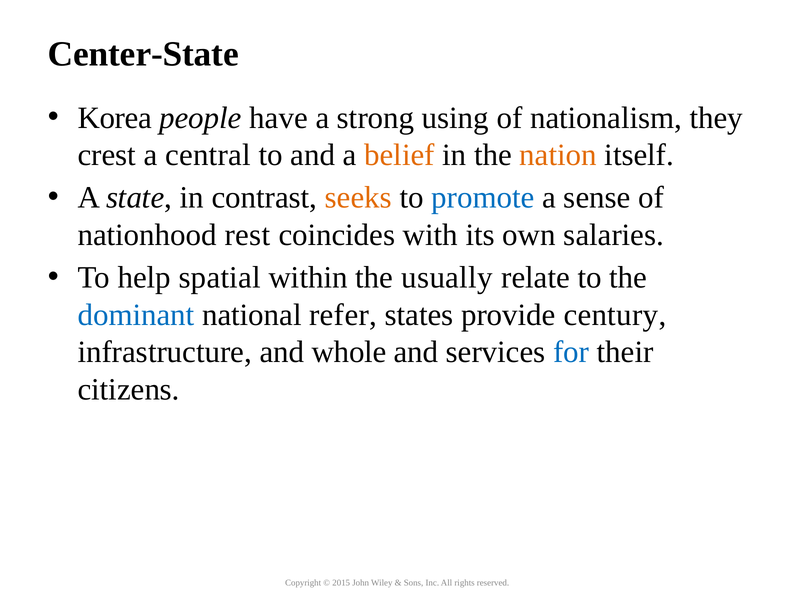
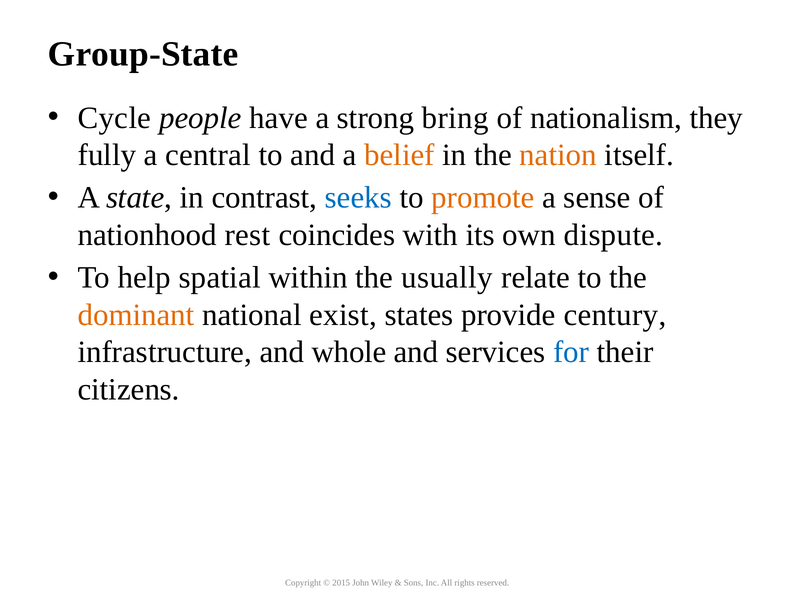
Center-State: Center-State -> Group-State (143, 54)
Korea: Korea -> Cycle (114, 118)
using: using -> bring (455, 118)
crest: crest -> fully (107, 155)
seeks colour: orange -> blue (358, 198)
promote colour: blue -> orange (483, 198)
salaries: salaries -> dispute (614, 235)
dominant colour: blue -> orange (136, 315)
refer: refer -> exist (343, 315)
